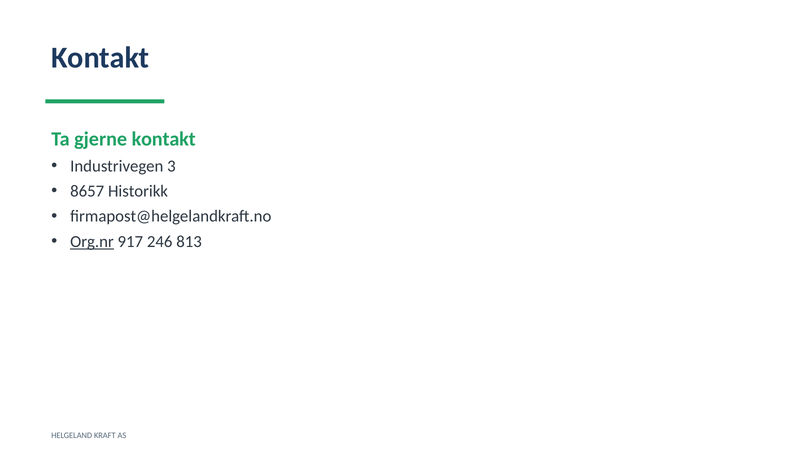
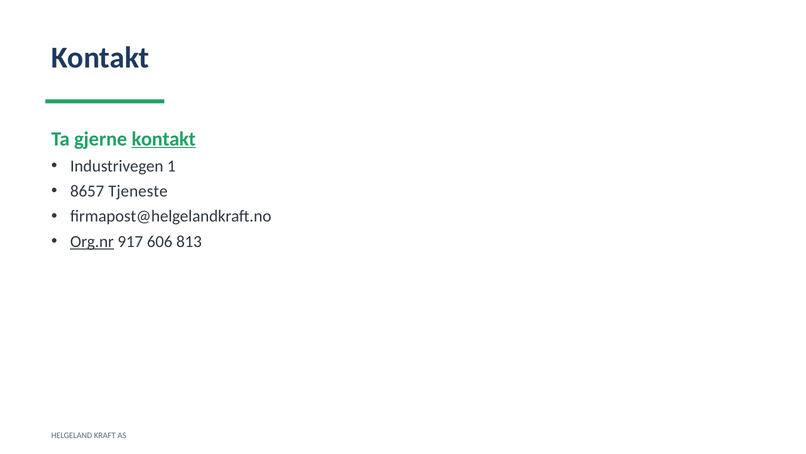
kontakt underline: none -> present (164, 139)
3: 3 -> 1 (171, 166)
Historikk: Historikk -> Tjeneste (138, 191)
246: 246 -> 606 (160, 241)
